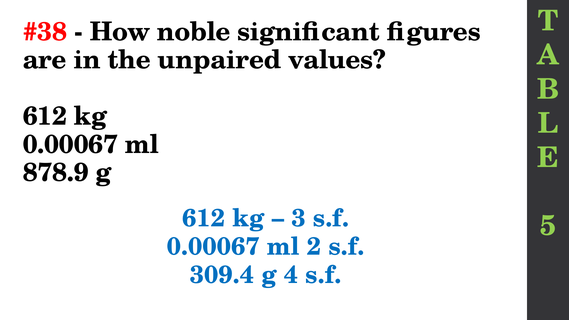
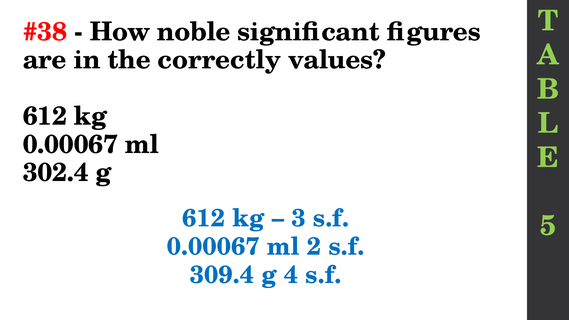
unpaired: unpaired -> correctly (219, 60)
878.9: 878.9 -> 302.4 (56, 173)
